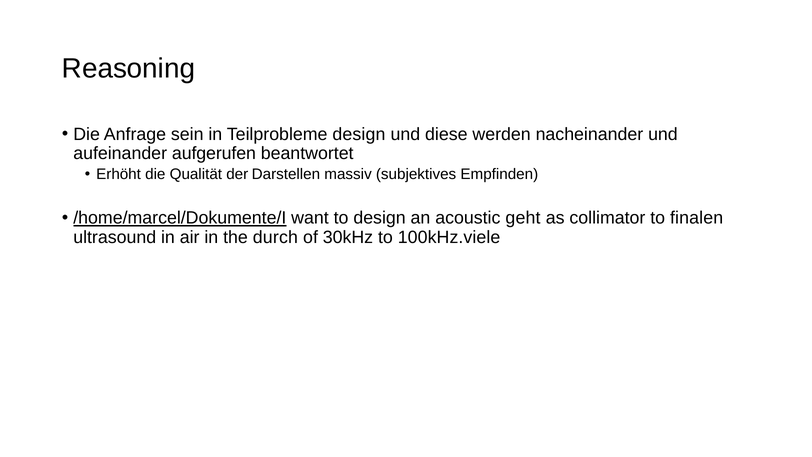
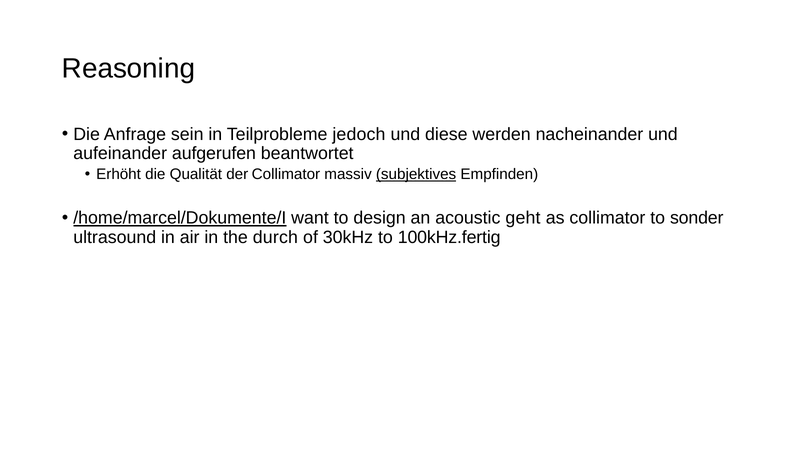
Teilprobleme design: design -> jedoch (359, 134)
der Darstellen: Darstellen -> Collimator (286, 174)
subjektives underline: none -> present (416, 174)
finalen: finalen -> sonder (697, 218)
100kHz.viele: 100kHz.viele -> 100kHz.fertig (449, 237)
